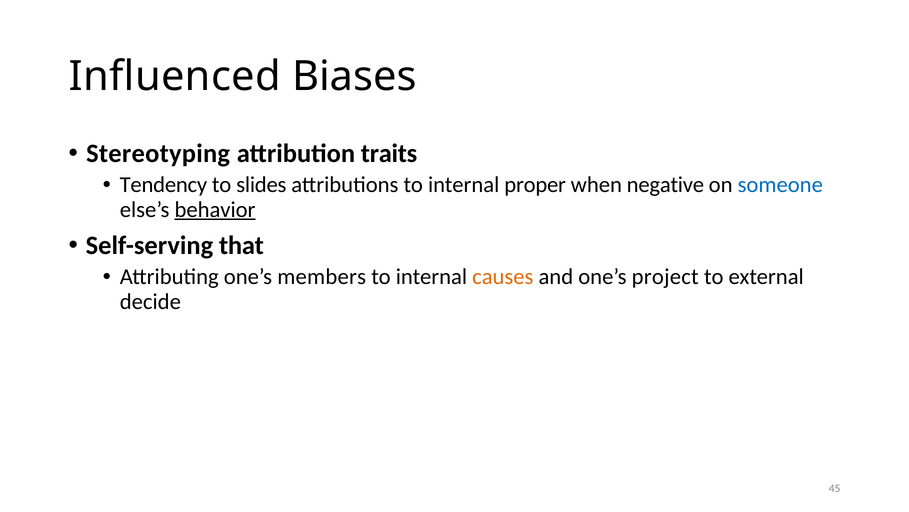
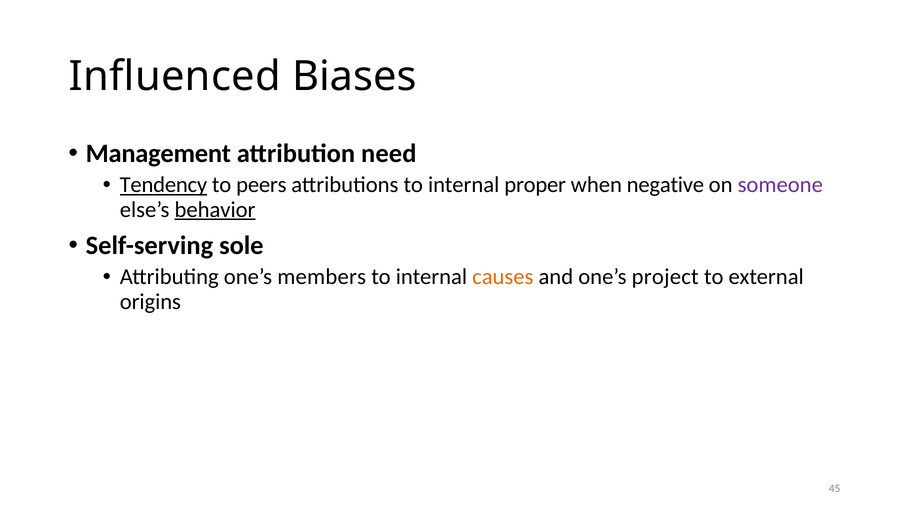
Stereotyping: Stereotyping -> Management (158, 153)
traits: traits -> need (389, 153)
Tendency underline: none -> present (163, 185)
slides: slides -> peers (261, 185)
someone colour: blue -> purple (780, 185)
that: that -> sole (241, 245)
decide: decide -> origins (150, 301)
